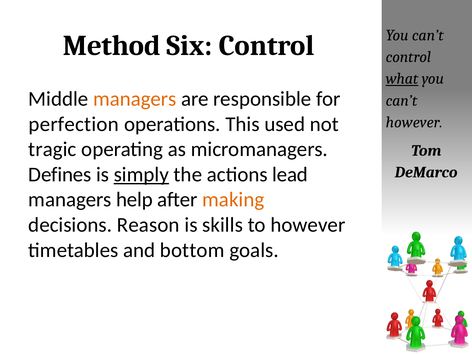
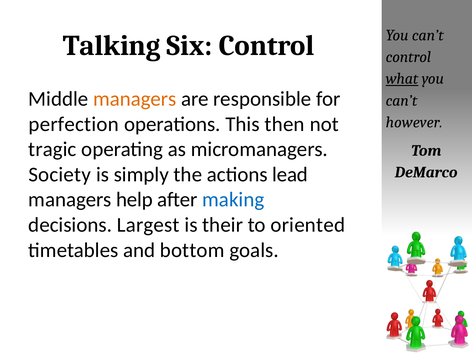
Method: Method -> Talking (112, 46)
used: used -> then (285, 124)
Defines: Defines -> Society (60, 175)
simply underline: present -> none (141, 175)
making colour: orange -> blue (233, 200)
Reason: Reason -> Largest (148, 225)
skills: skills -> their (223, 225)
to however: however -> oriented (308, 225)
